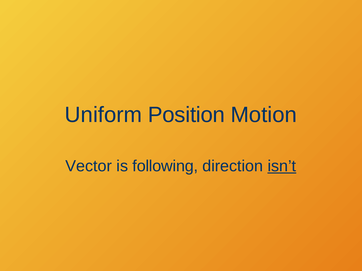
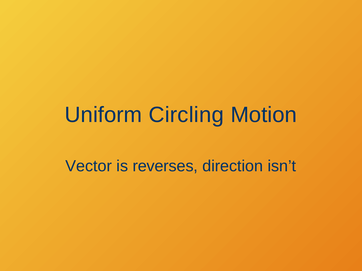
Position: Position -> Circling (186, 115)
following: following -> reverses (165, 166)
isn’t underline: present -> none (282, 166)
